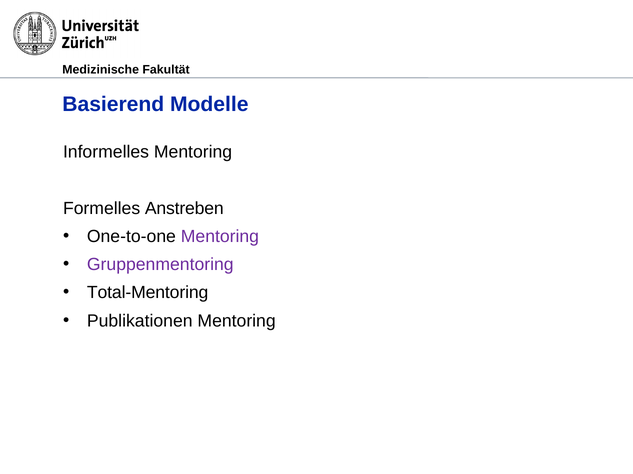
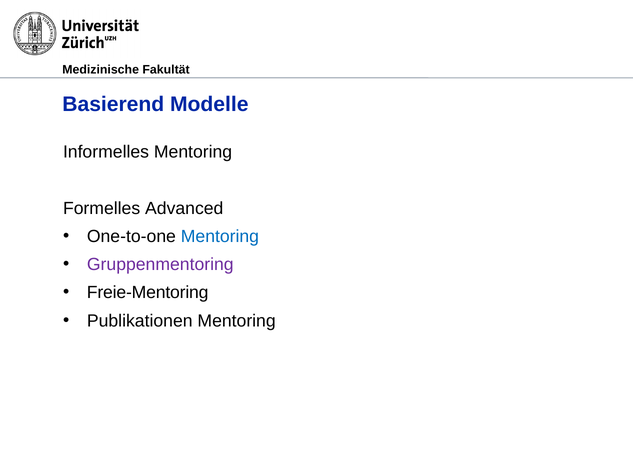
Anstreben: Anstreben -> Advanced (184, 209)
Mentoring colour: purple -> blue (220, 237)
Total-Mentoring: Total-Mentoring -> Freie-Mentoring (148, 293)
